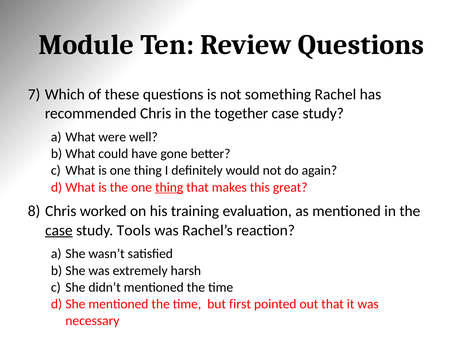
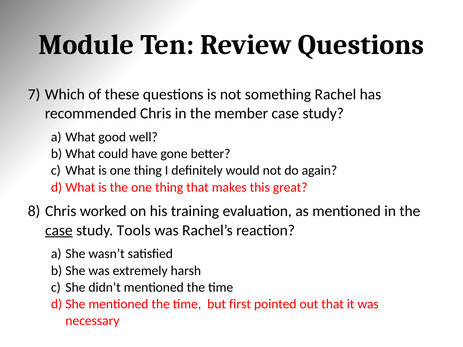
together: together -> member (241, 113)
were: were -> good (112, 137)
thing underline: present -> none (169, 187)
